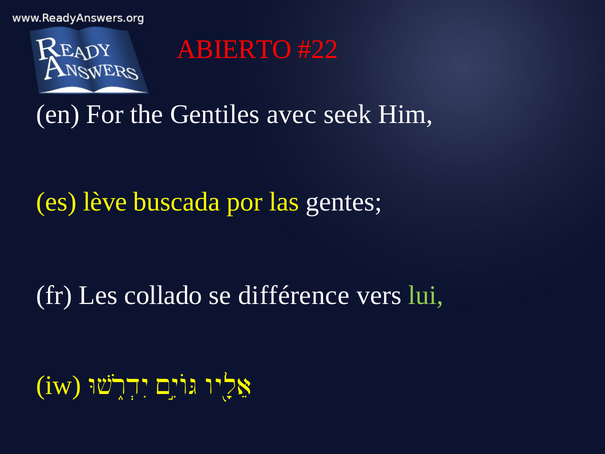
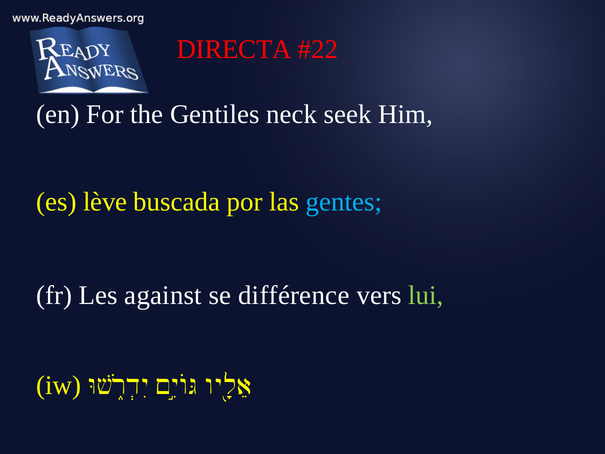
ABIERTO: ABIERTO -> DIRECTA (234, 49)
avec: avec -> neck (292, 114)
gentes colour: white -> light blue (344, 202)
collado: collado -> against (163, 295)
